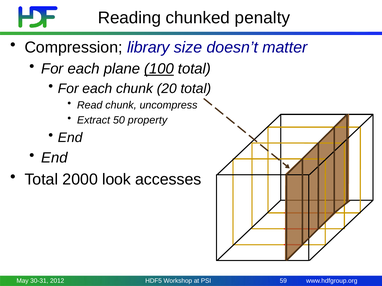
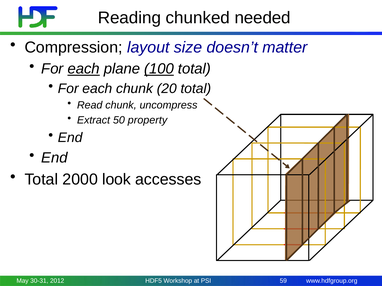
penalty: penalty -> needed (263, 18)
library: library -> layout (148, 48)
each underline: none -> present (84, 69)
